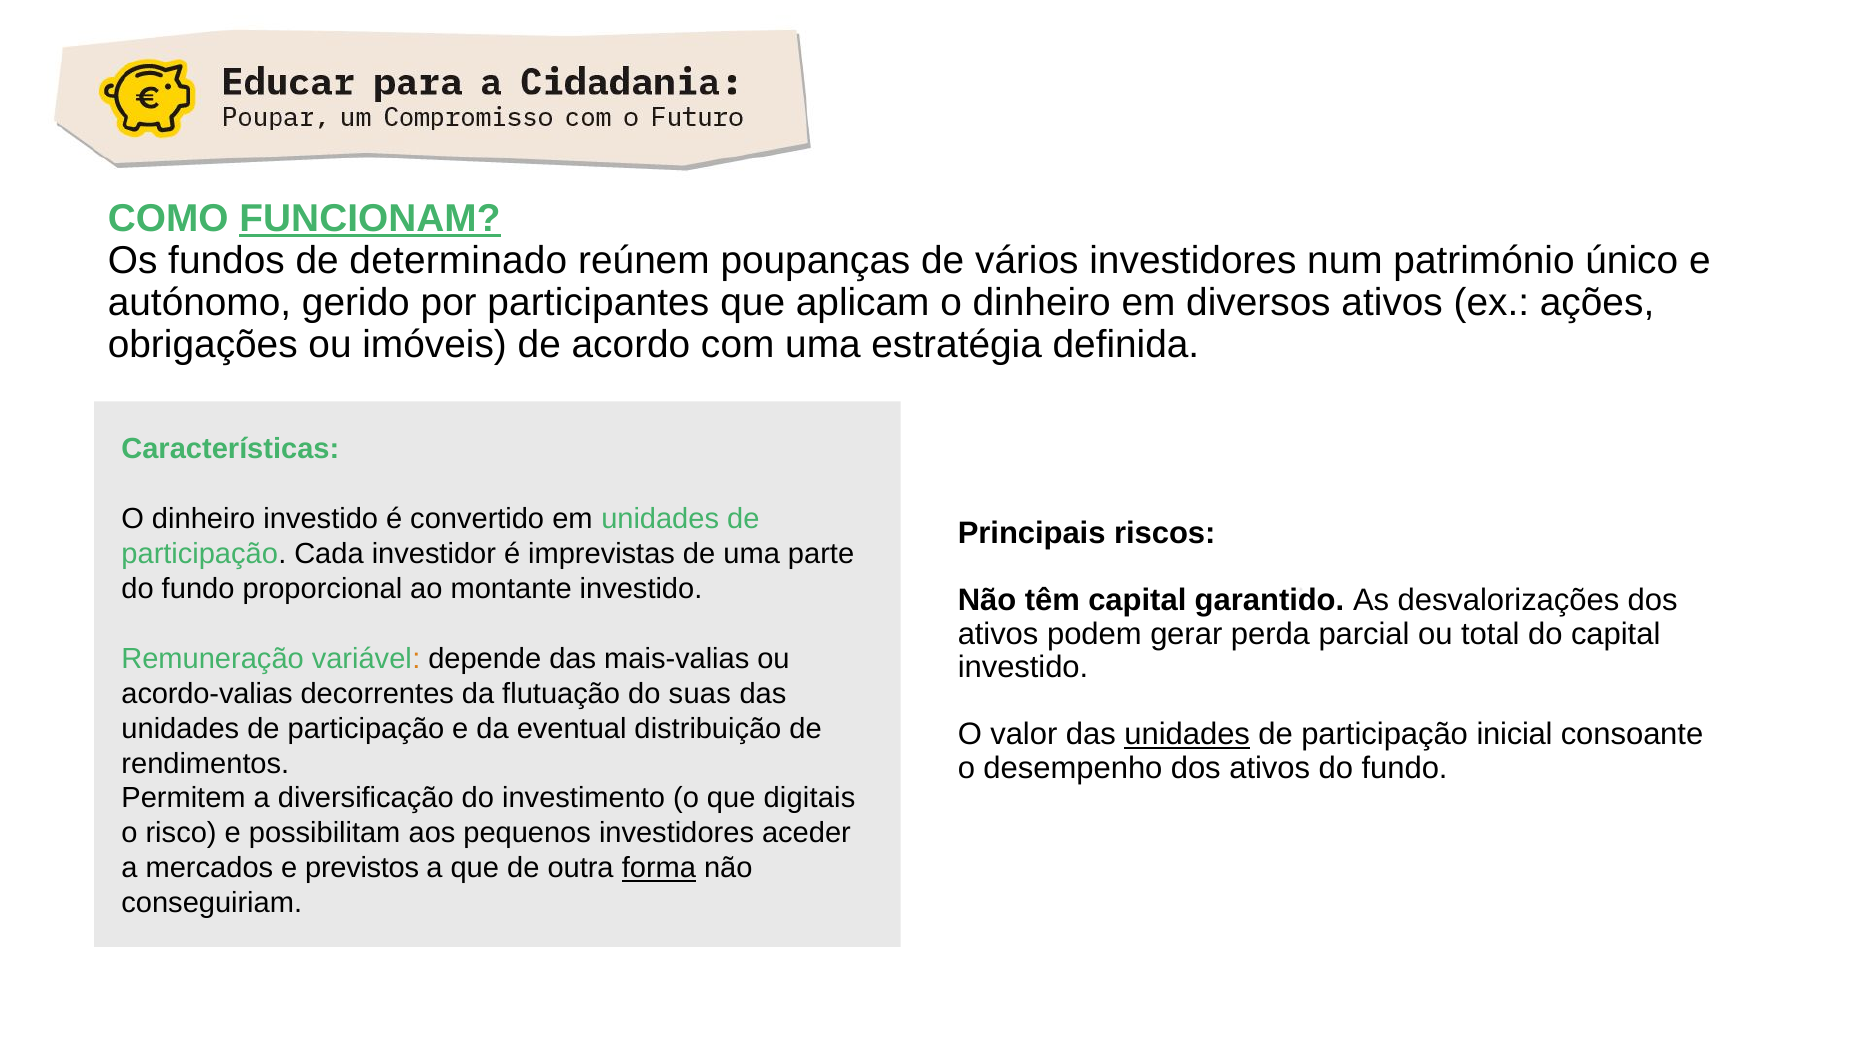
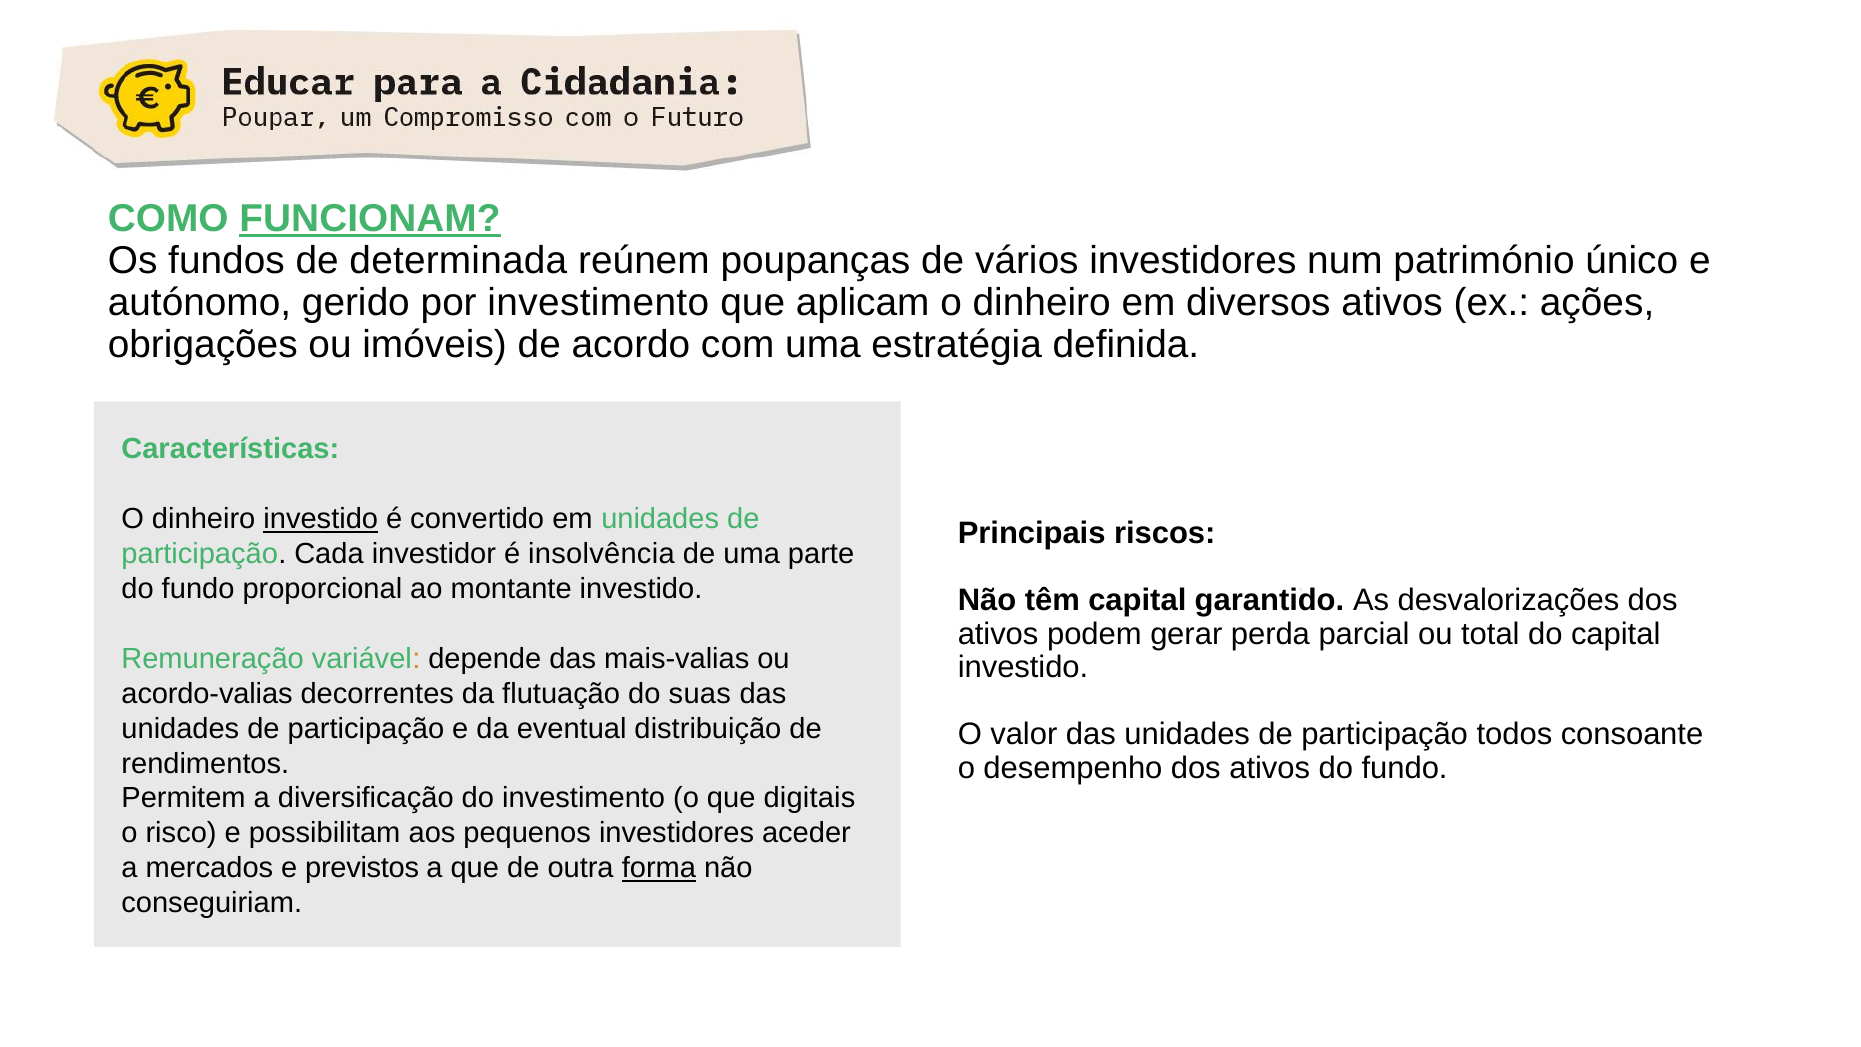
determinado: determinado -> determinada (458, 261)
por participantes: participantes -> investimento (598, 303)
investido underline: none -> present (321, 519)
imprevistas: imprevistas -> insolvência (601, 554)
unidades underline: present -> none (1187, 734)
inicial: inicial -> todos (1514, 734)
